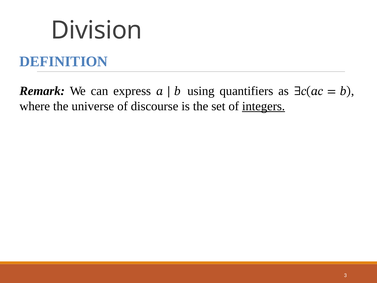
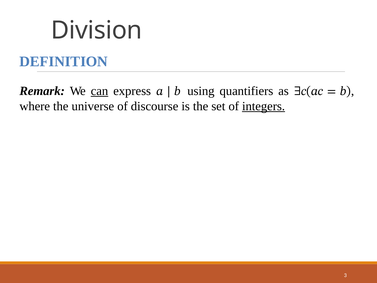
can underline: none -> present (99, 91)
